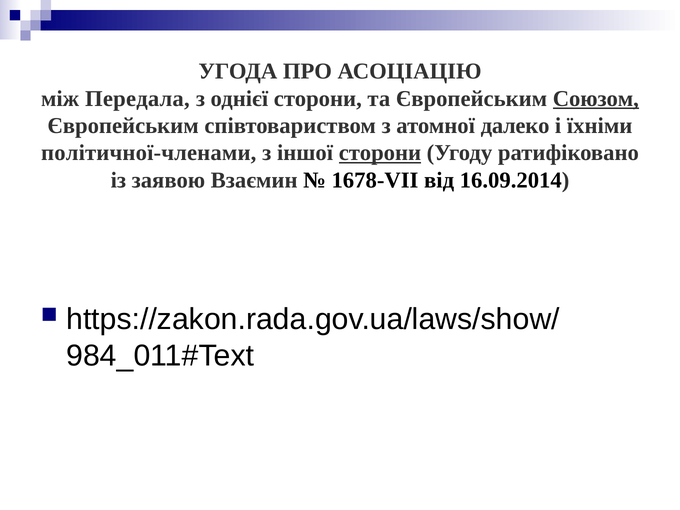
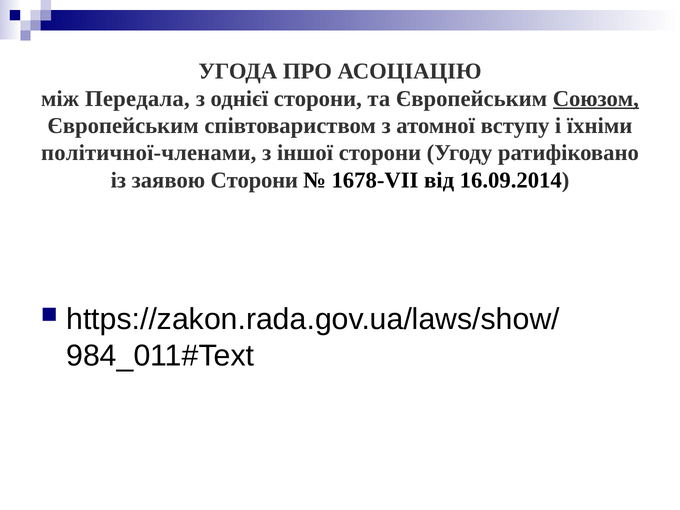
далеко: далеко -> вступу (515, 126)
сторони underline: present -> none (380, 153)
заявою Взаємин: Взаємин -> Сторони (254, 180)
